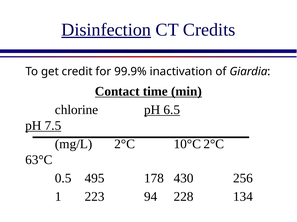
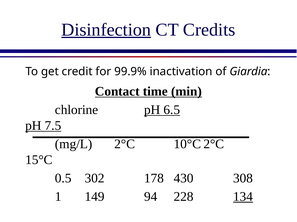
63°C: 63°C -> 15°C (39, 160)
495: 495 -> 302 (95, 179)
256: 256 -> 308 (243, 179)
223: 223 -> 149 (95, 197)
134 underline: none -> present (243, 197)
